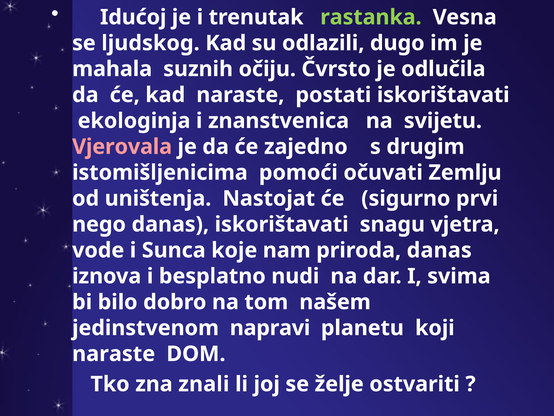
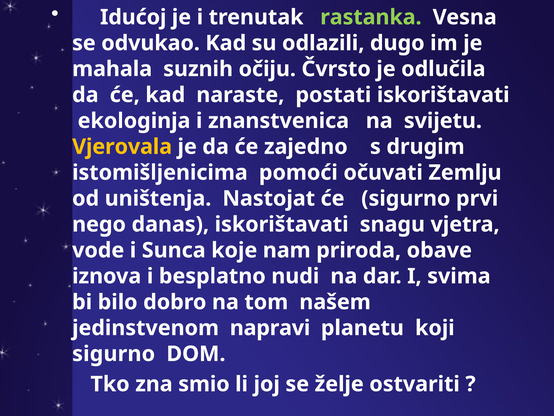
ljudskog: ljudskog -> odvukao (151, 43)
Vjerovala colour: pink -> yellow (122, 147)
priroda danas: danas -> obave (439, 250)
naraste: naraste -> sigurno (114, 353)
znali: znali -> smio (204, 384)
